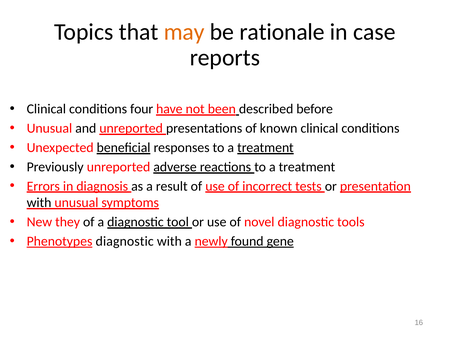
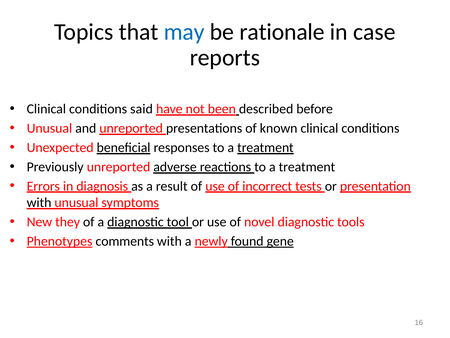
may colour: orange -> blue (184, 32)
four: four -> said (141, 109)
Phenotypes diagnostic: diagnostic -> comments (125, 241)
